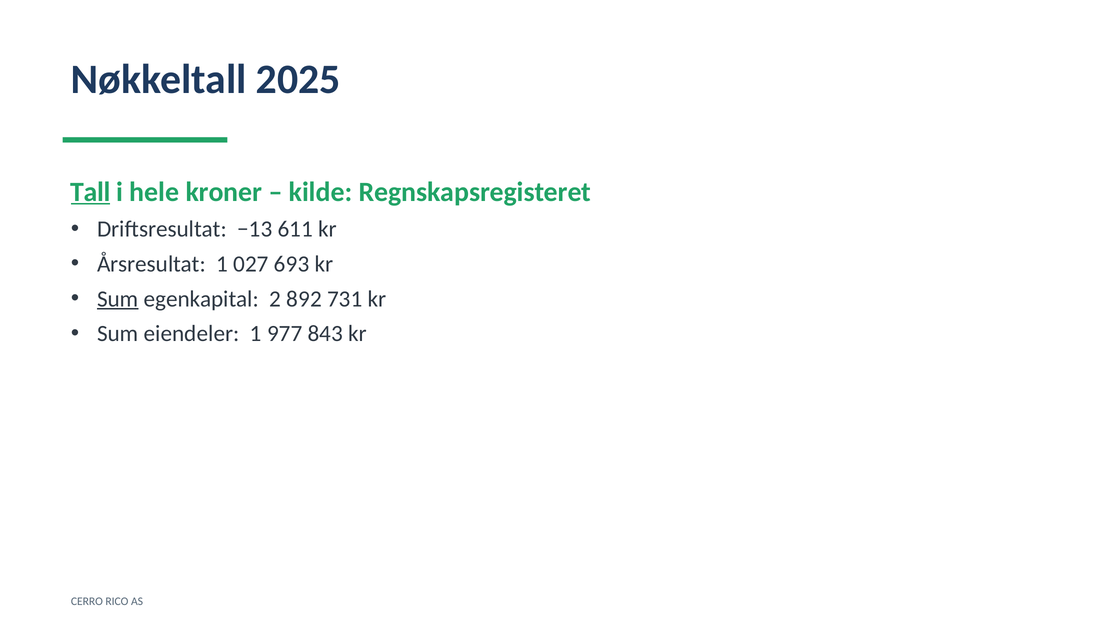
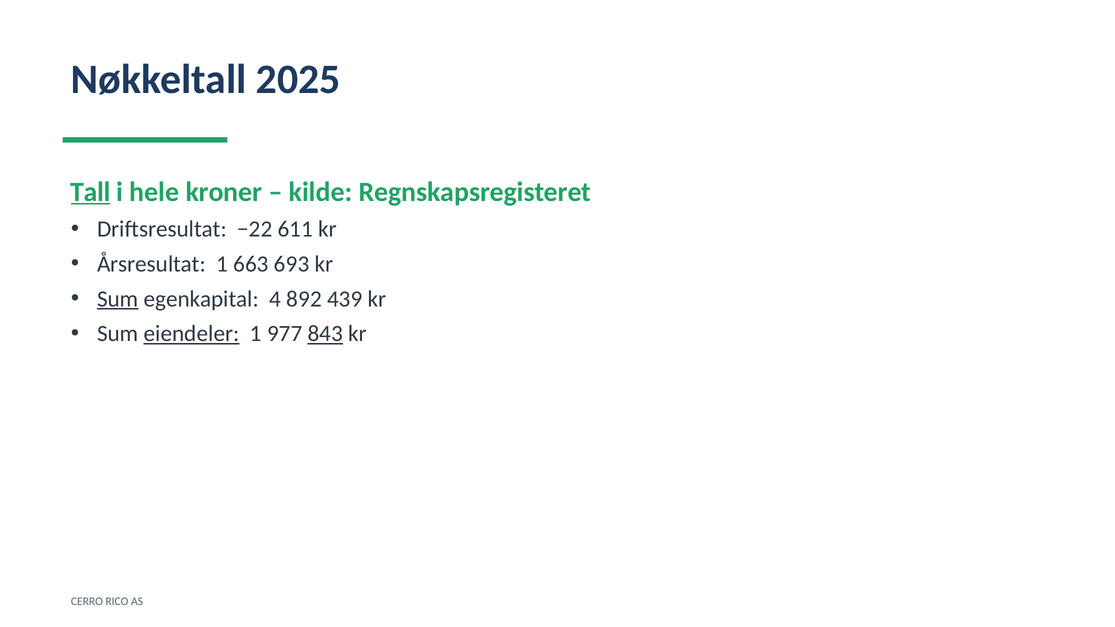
−13: −13 -> −22 (255, 229)
027: 027 -> 663 (251, 264)
2: 2 -> 4 (275, 299)
731: 731 -> 439 (345, 299)
eiendeler underline: none -> present (192, 334)
843 underline: none -> present (325, 334)
